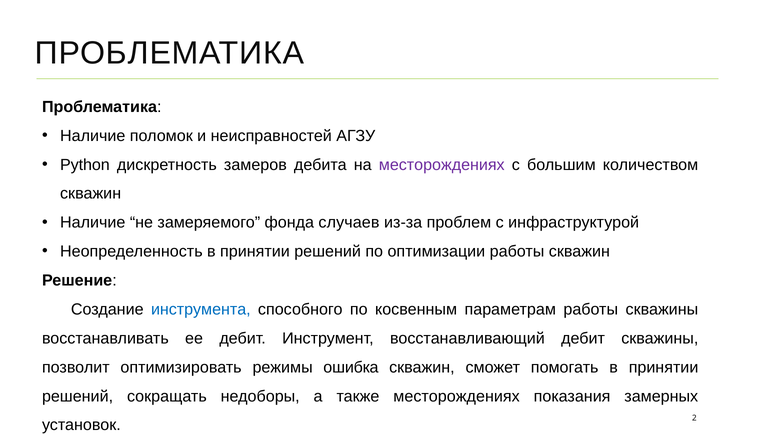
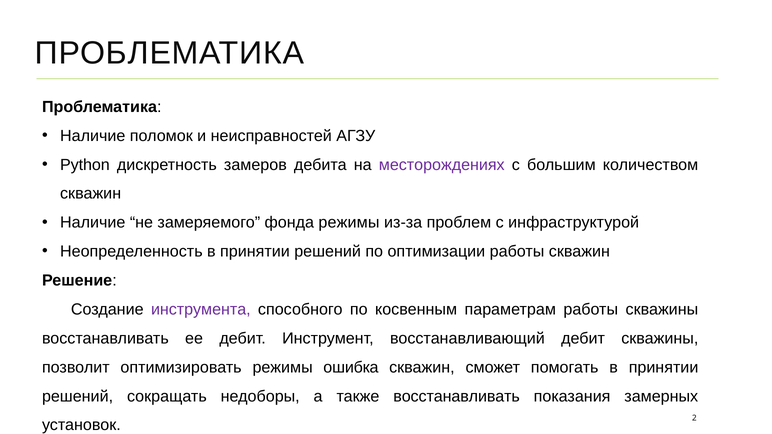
фонда случаев: случаев -> режимы (349, 223)
инструмента colour: blue -> purple (201, 310)
также месторождениях: месторождениях -> восстанавливать (457, 396)
